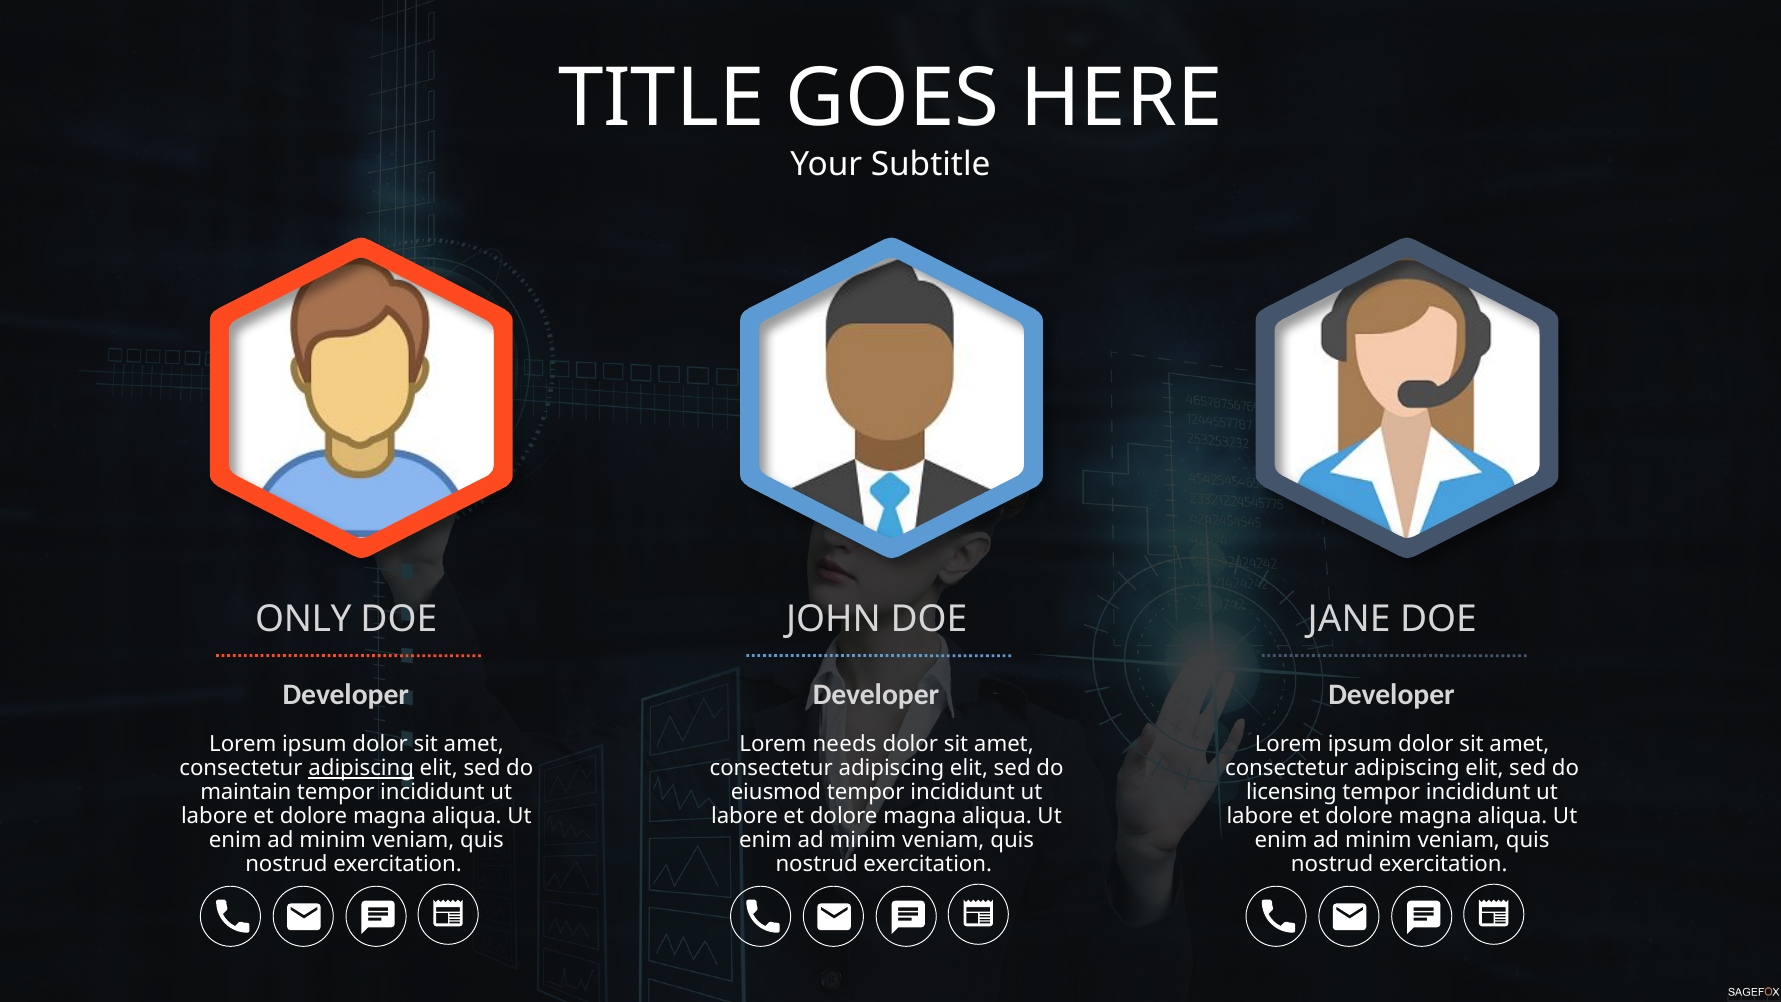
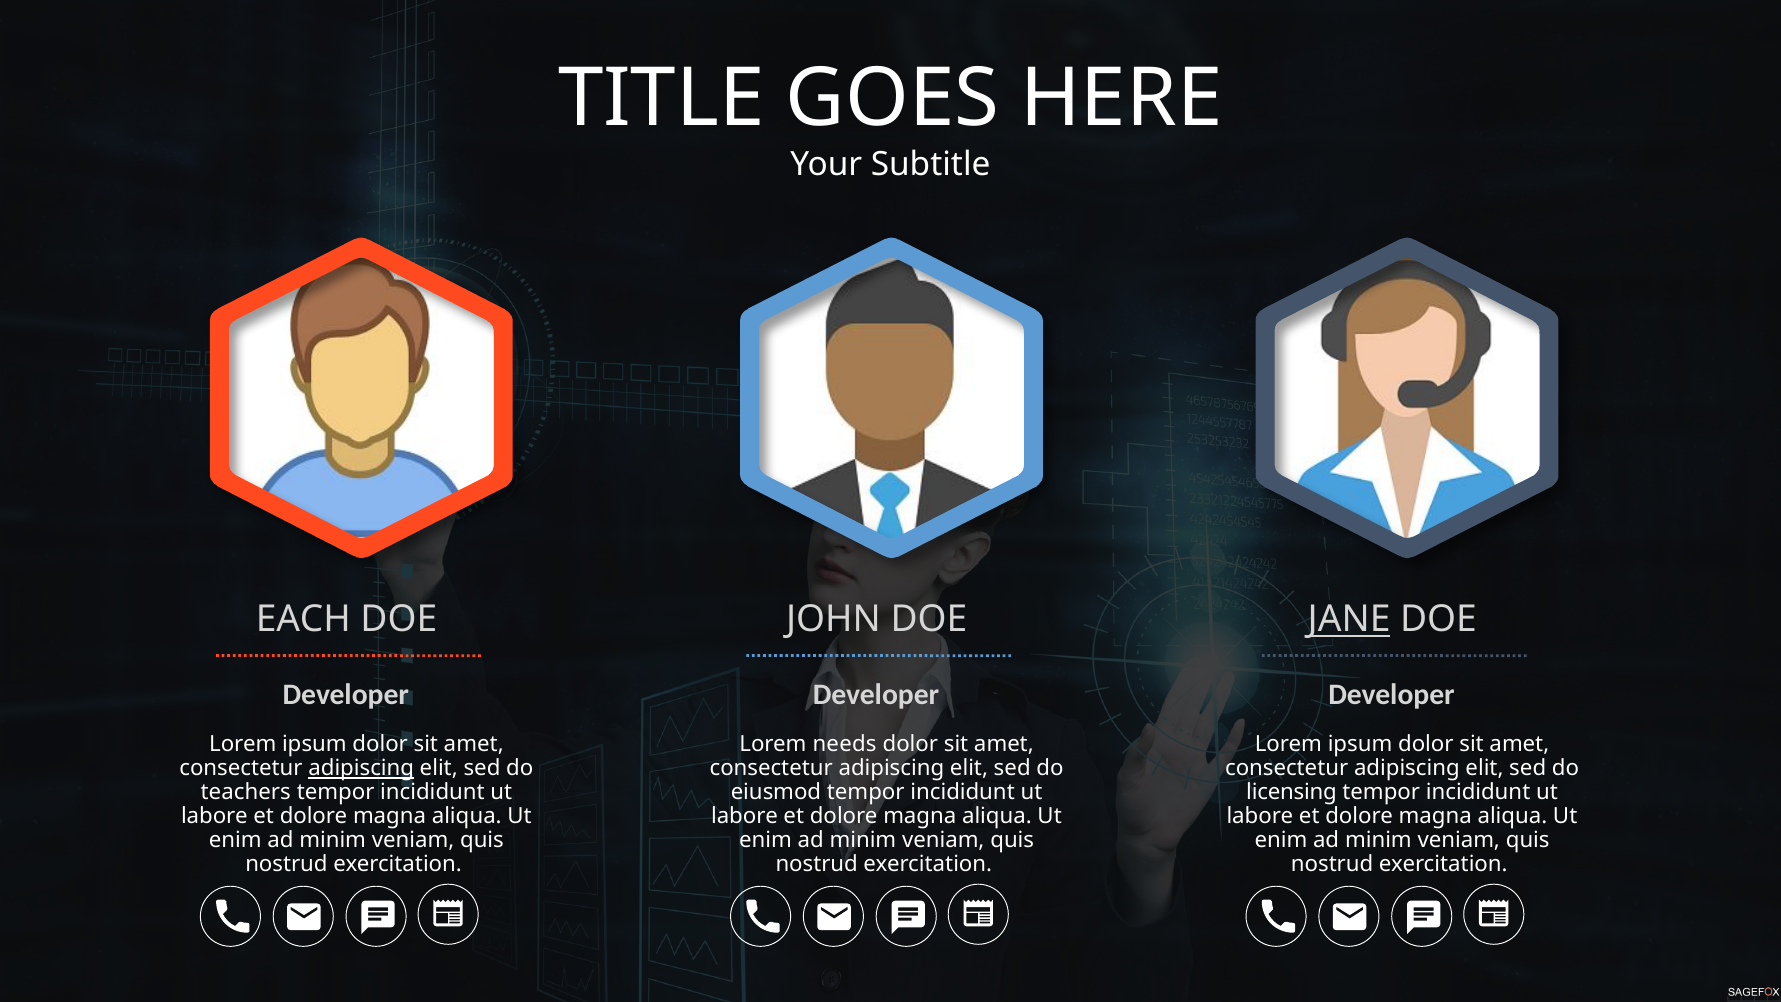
ONLY: ONLY -> EACH (303, 620)
JANE underline: none -> present (1349, 620)
maintain: maintain -> teachers (246, 792)
